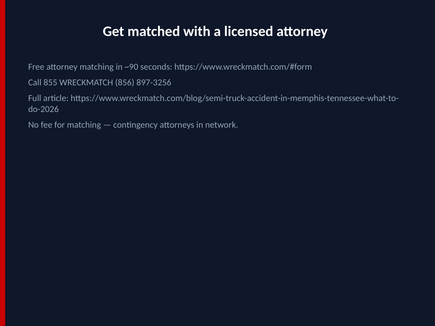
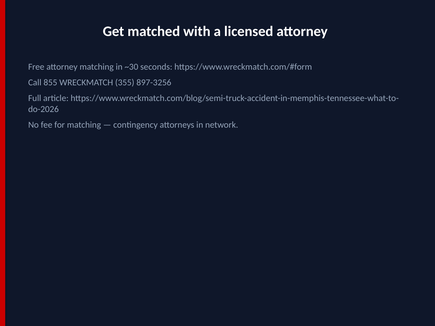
~90: ~90 -> ~30 (131, 67)
856: 856 -> 355 (125, 83)
